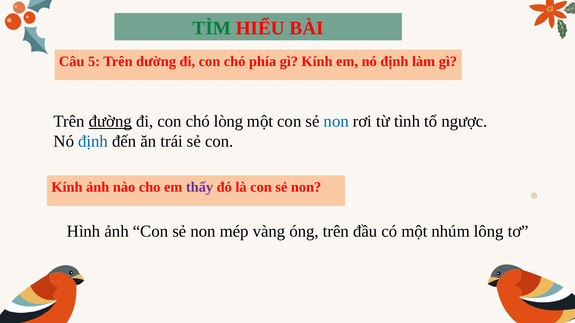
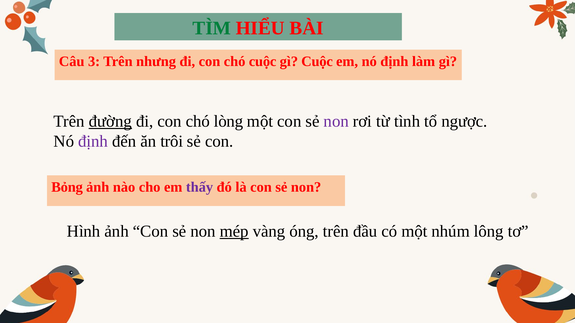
5: 5 -> 3 (94, 61)
dường: dường -> nhưng (156, 61)
chó phía: phía -> cuộc (263, 61)
gì Kính: Kính -> Cuộc (317, 61)
non colour: blue -> purple (336, 121)
định colour: blue -> purple (93, 142)
trái: trái -> trôi (172, 142)
Kính: Kính -> Bỏng (67, 187)
mép underline: none -> present (234, 232)
